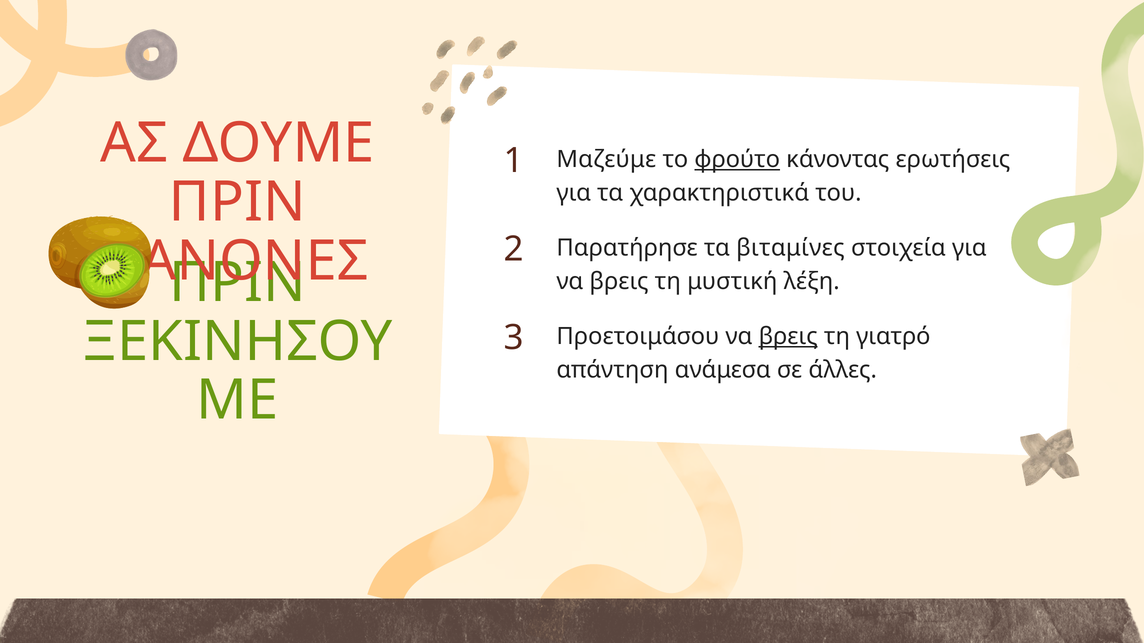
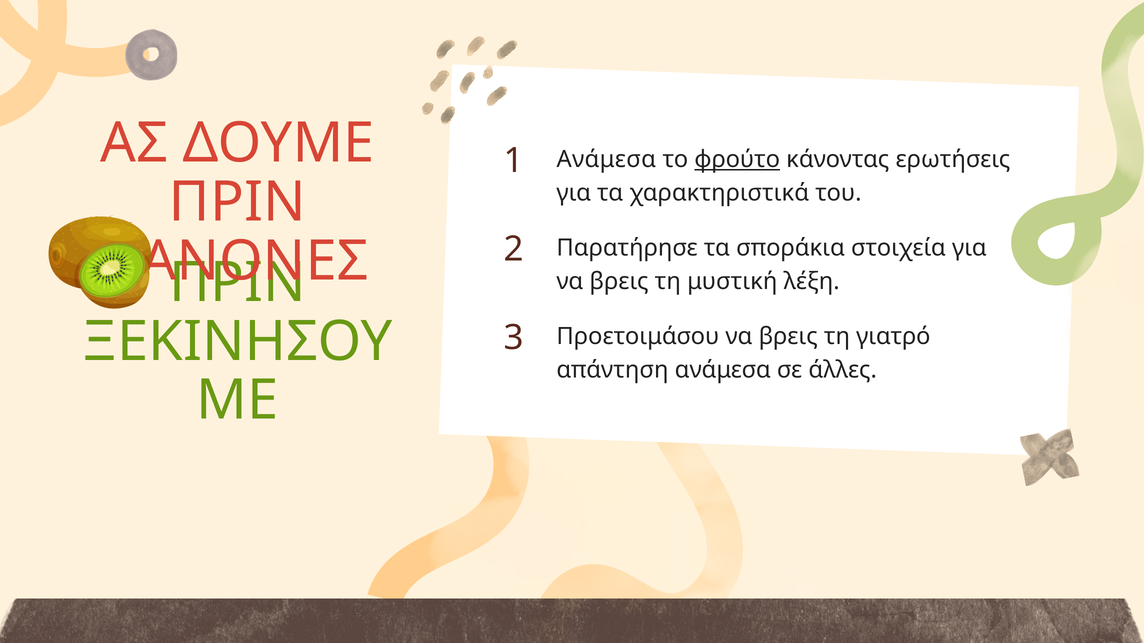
Μαζεύμε: Μαζεύμε -> Ανάμεσα (606, 160)
βιταμίνες: βιταμίνες -> σποράκια (791, 248)
βρεις underline: present -> none (788, 337)
